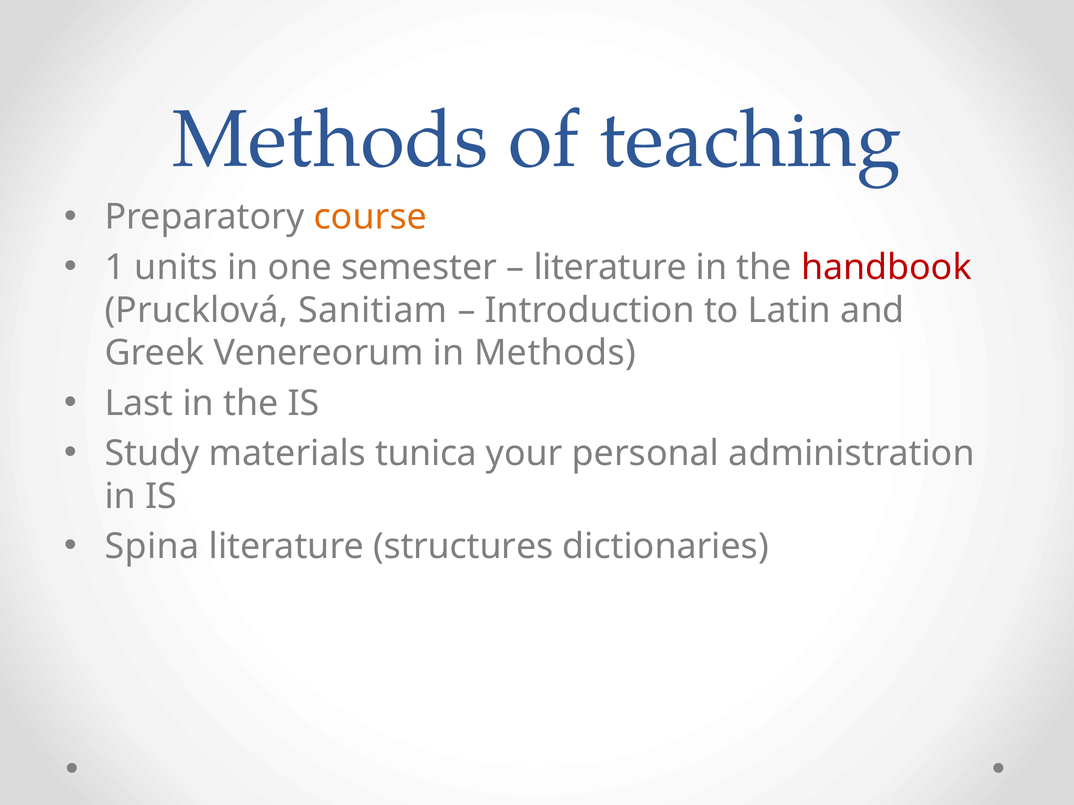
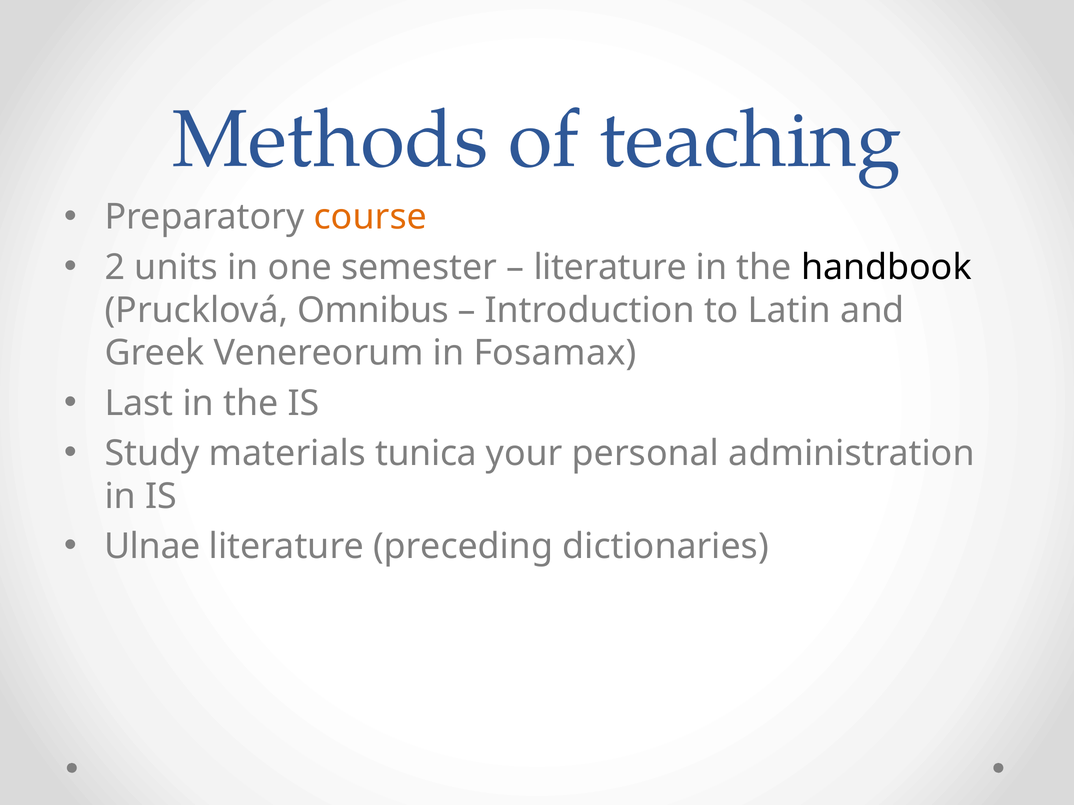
1: 1 -> 2 (115, 267)
handbook colour: red -> black (886, 267)
Sanitiam: Sanitiam -> Omnibus (373, 310)
in Methods: Methods -> Fosamax (555, 353)
Spina: Spina -> Ulnae (152, 547)
structures: structures -> preceding (463, 547)
